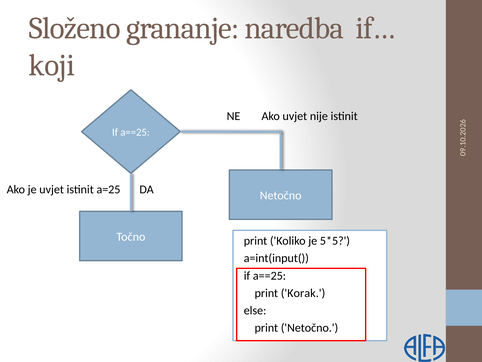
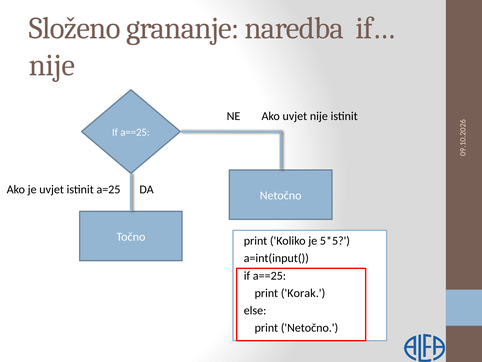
koji: koji -> nije (52, 65)
